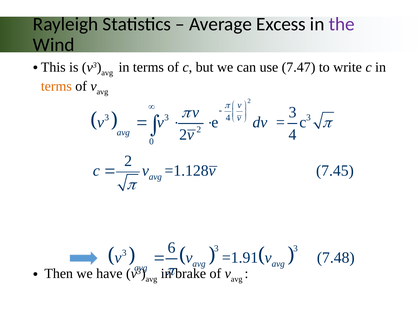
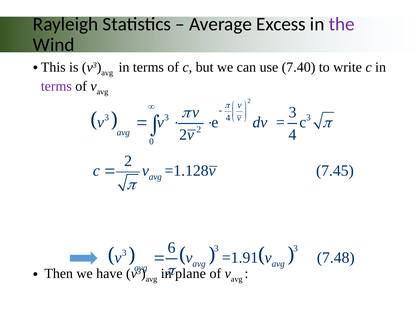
7.47: 7.47 -> 7.40 (299, 67)
terms colour: orange -> purple (56, 86)
brake: brake -> plane (191, 274)
